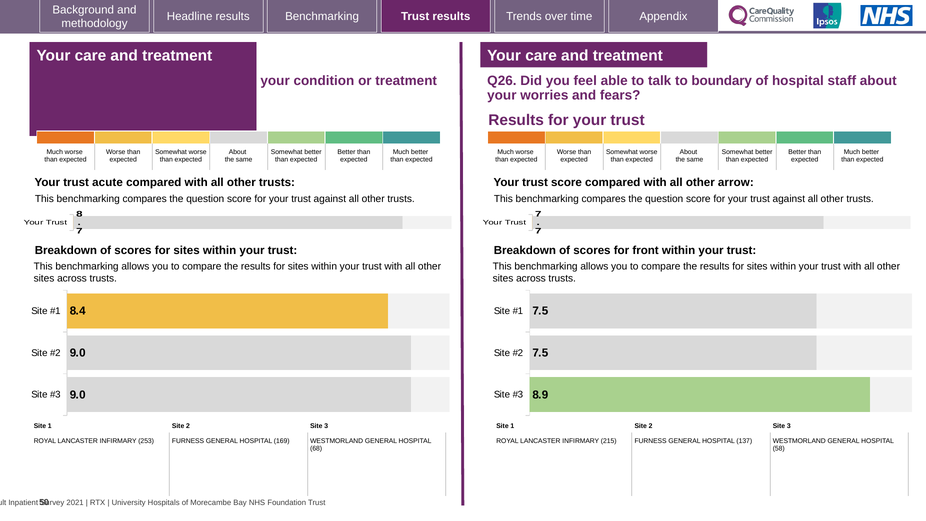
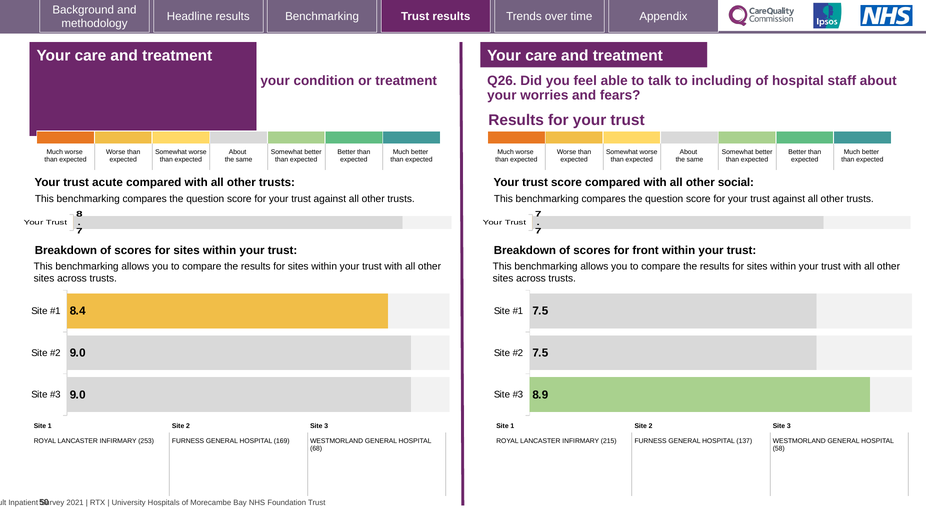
boundary: boundary -> including (722, 81)
arrow: arrow -> social (736, 183)
